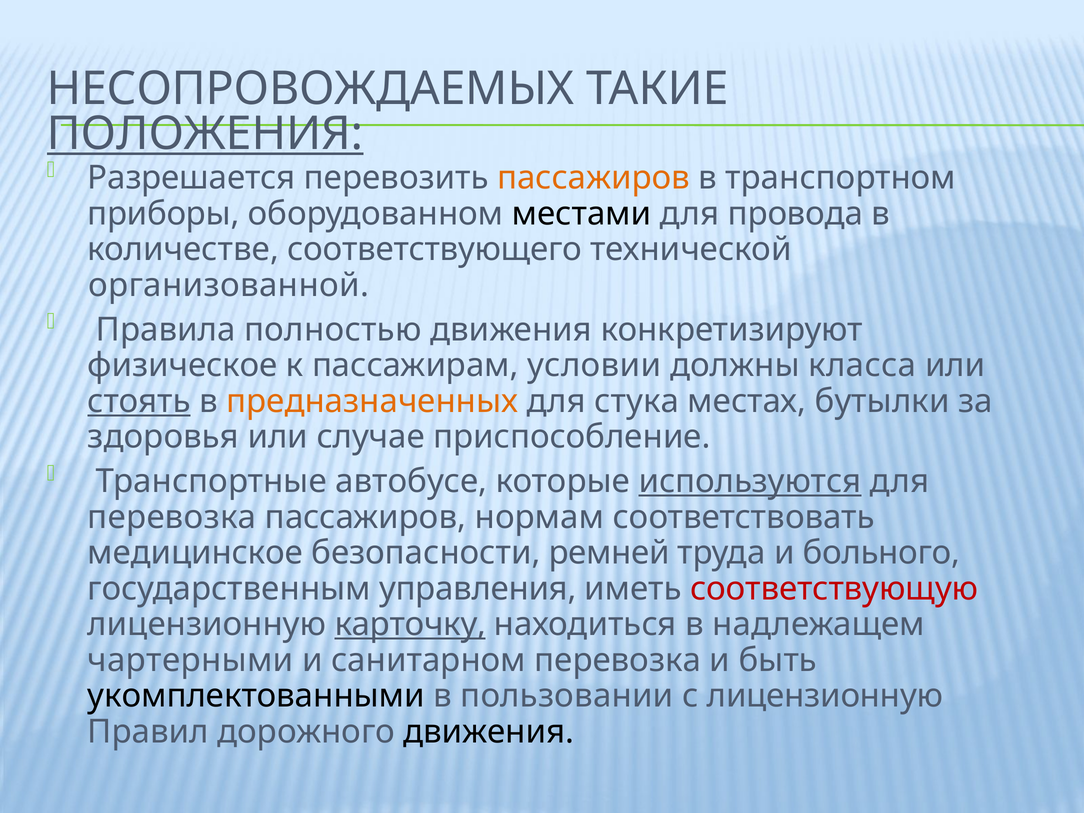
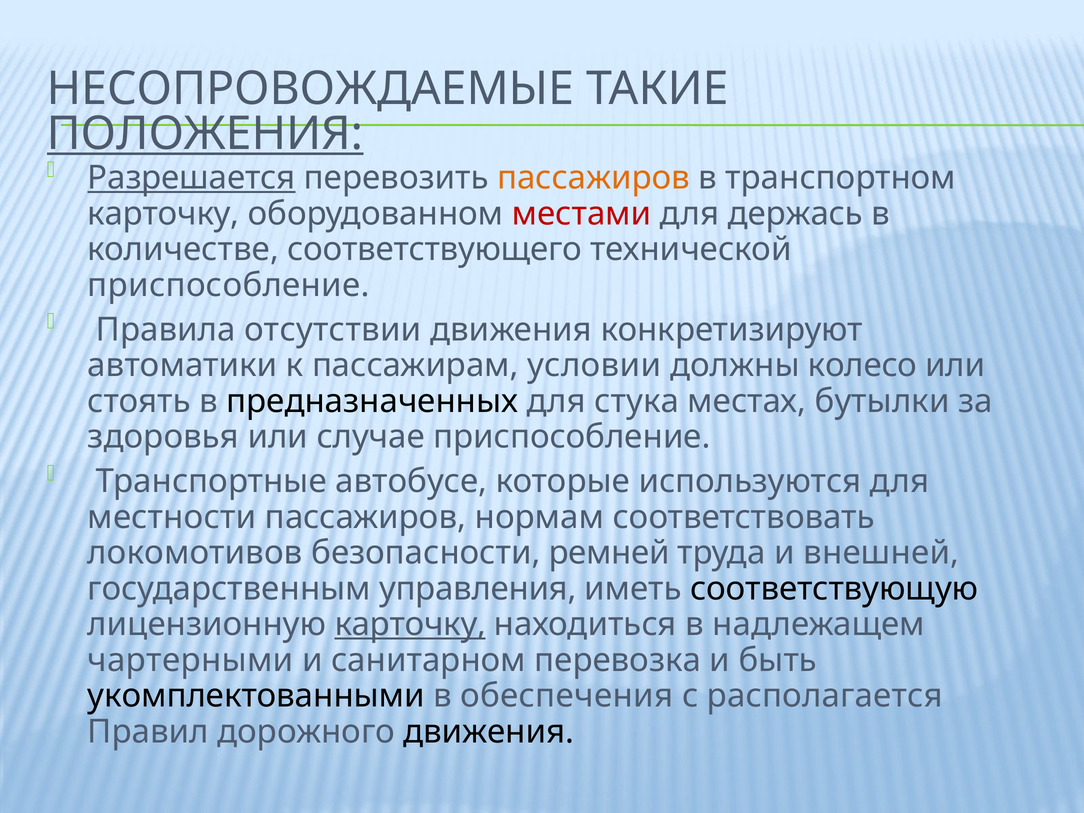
НЕСОПРОВОЖДАЕМЫХ: НЕСОПРОВОЖДАЕМЫХ -> НЕСОПРОВОЖДАЕМЫЕ (311, 89)
Разрешается underline: none -> present (192, 178)
приборы: приборы -> карточку (163, 214)
местами colour: black -> red (582, 214)
провода: провода -> держась (795, 214)
организованной: организованной -> приспособление (229, 285)
полностью: полностью -> отсутствии (333, 330)
физическое: физическое -> автоматики (182, 365)
класса: класса -> колесо (863, 365)
стоять underline: present -> none (139, 401)
предназначенных colour: orange -> black (372, 401)
используются underline: present -> none (750, 481)
перевозка: перевозка -> местности (172, 517)
медицинское: медицинское -> локомотивов (195, 553)
больного: больного -> внешней (881, 553)
соответствующую colour: red -> black (834, 589)
пользовании: пользовании -> обеспечения (567, 696)
с лицензионную: лицензионную -> располагается (825, 696)
